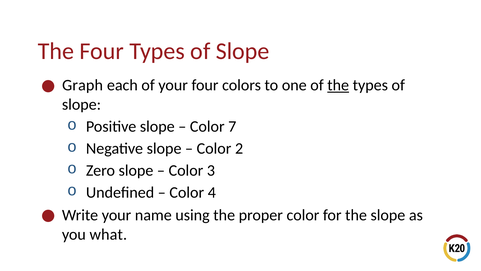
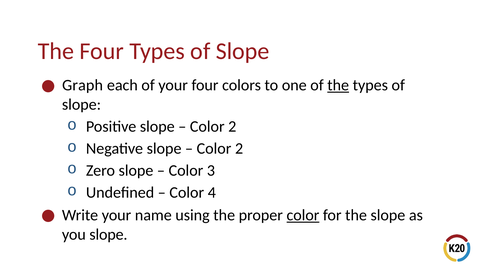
7: 7 -> 2 (232, 126)
color underline: none -> present (303, 215)
you what: what -> slope (108, 234)
